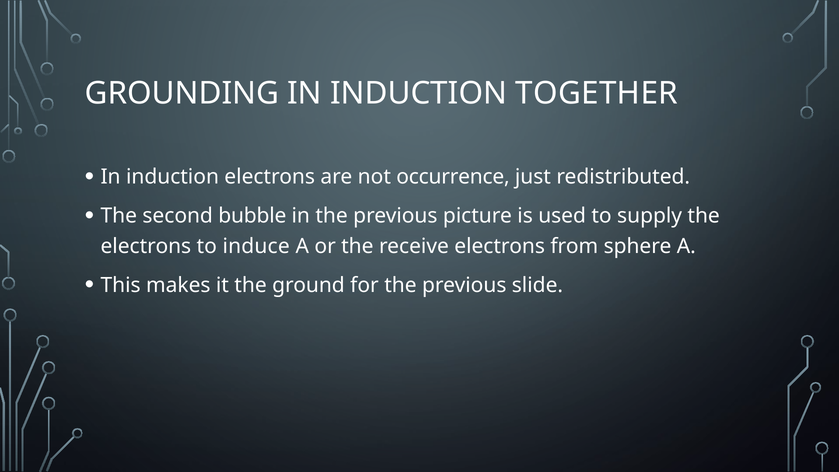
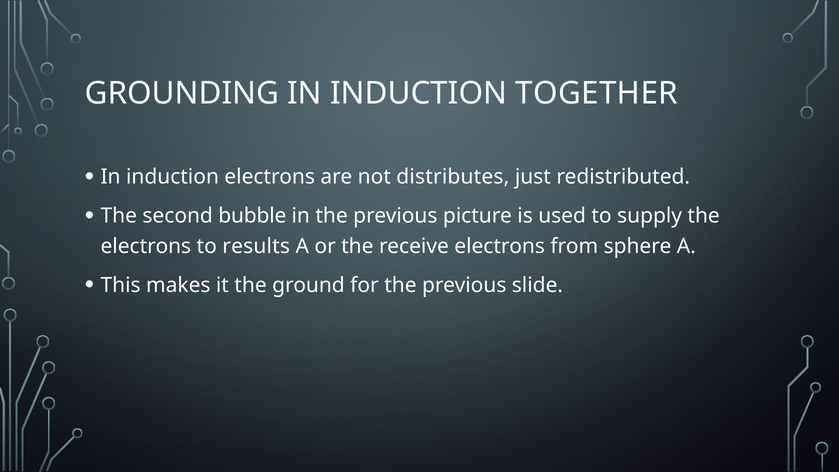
occurrence: occurrence -> distributes (453, 177)
induce: induce -> results (256, 246)
